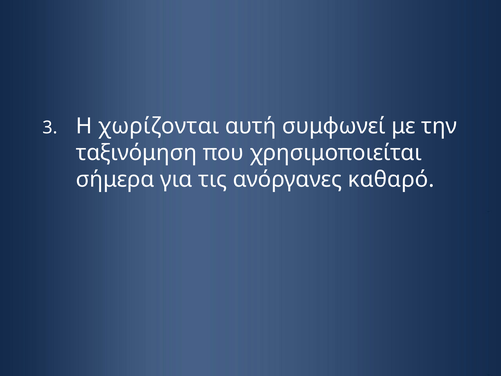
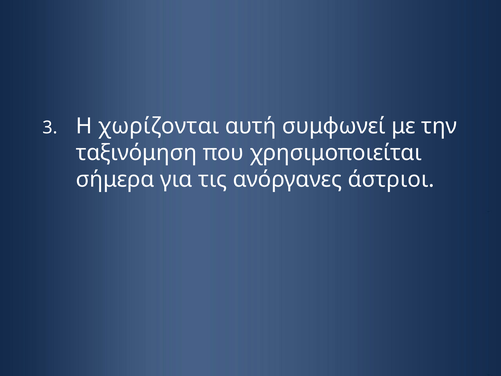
καθαρό: καθαρό -> άστριοι (391, 179)
